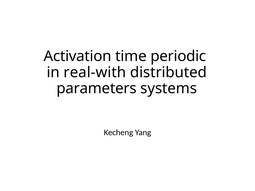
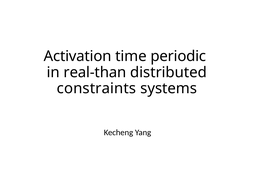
real-with: real-with -> real-than (95, 72)
parameters: parameters -> constraints (96, 88)
